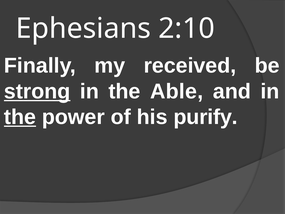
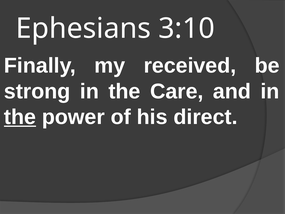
2:10: 2:10 -> 3:10 (187, 28)
strong underline: present -> none (37, 91)
Able: Able -> Care (177, 91)
purify: purify -> direct (206, 117)
